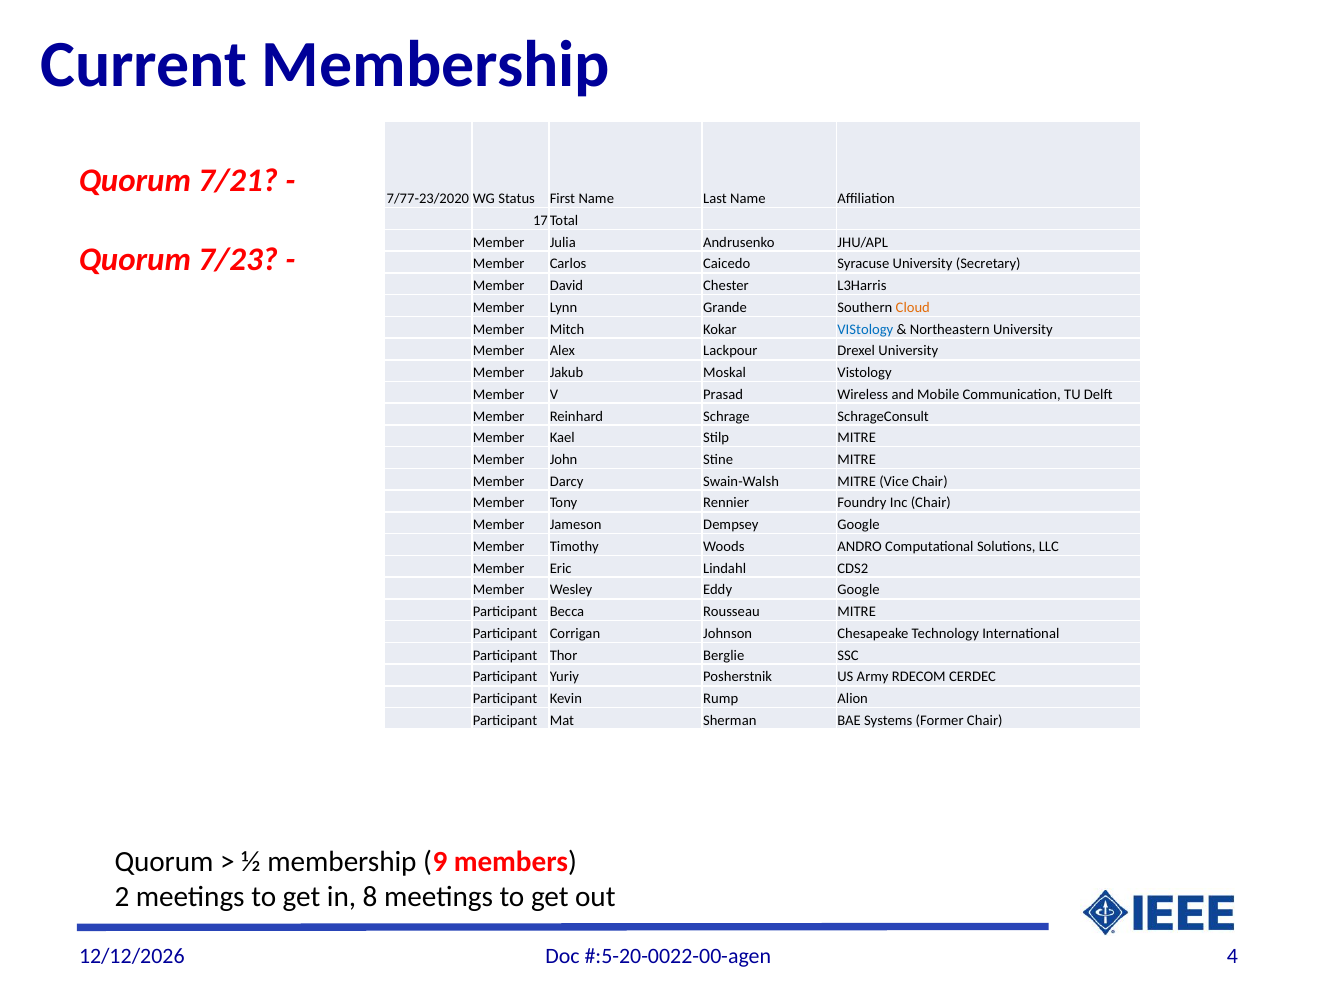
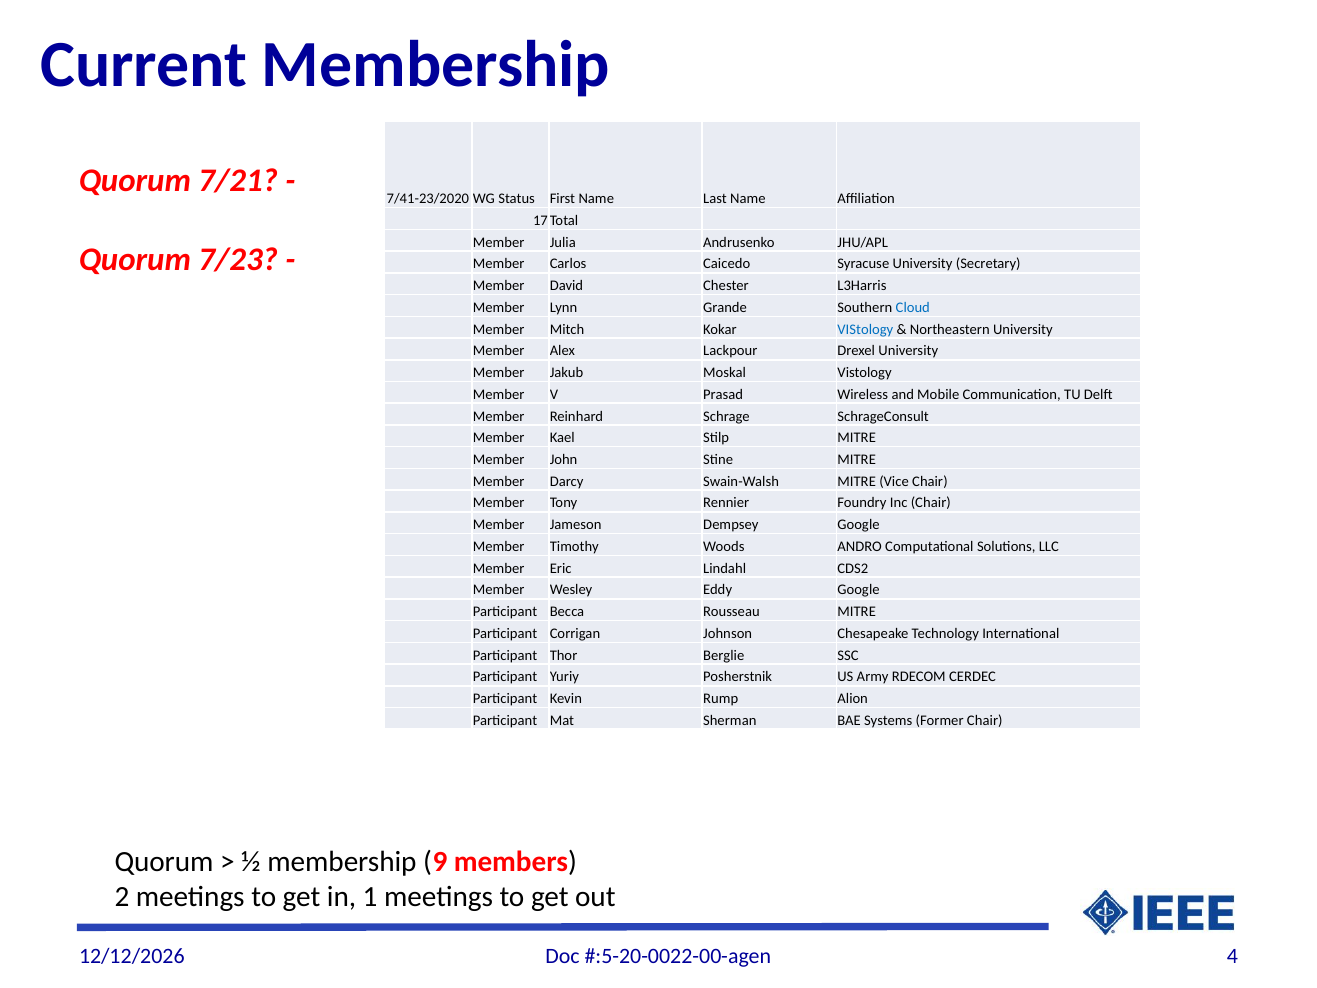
7/77-23/2020: 7/77-23/2020 -> 7/41-23/2020 (428, 199)
Cloud colour: orange -> blue (913, 307)
8: 8 -> 1 (370, 897)
